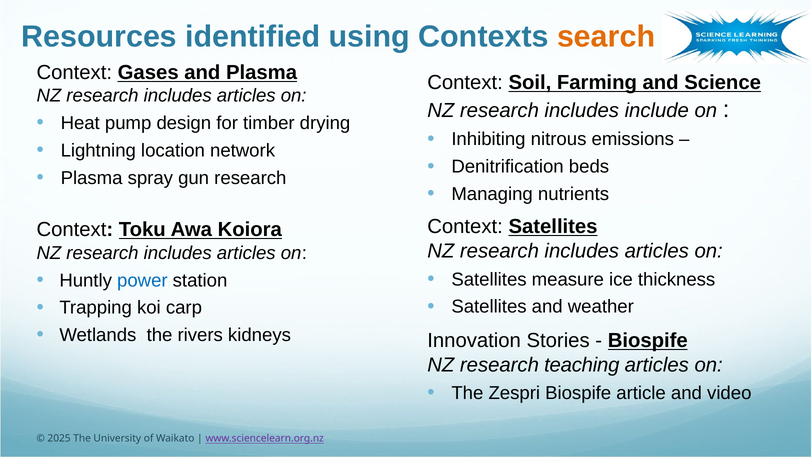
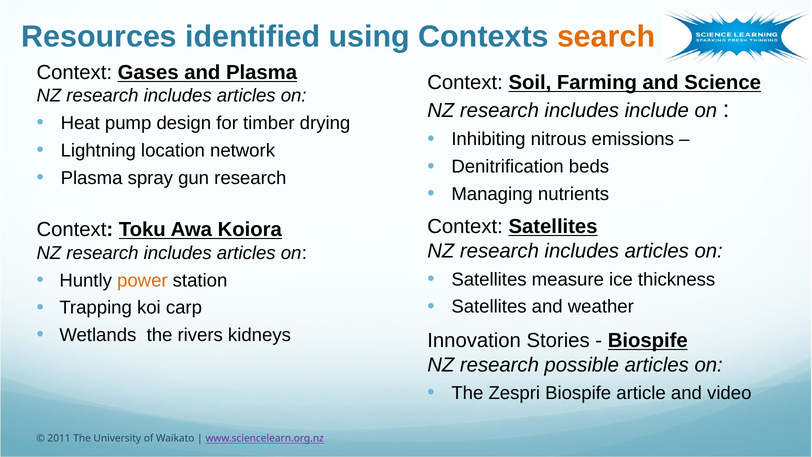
power colour: blue -> orange (142, 280)
teaching: teaching -> possible (582, 365)
2025: 2025 -> 2011 (59, 438)
